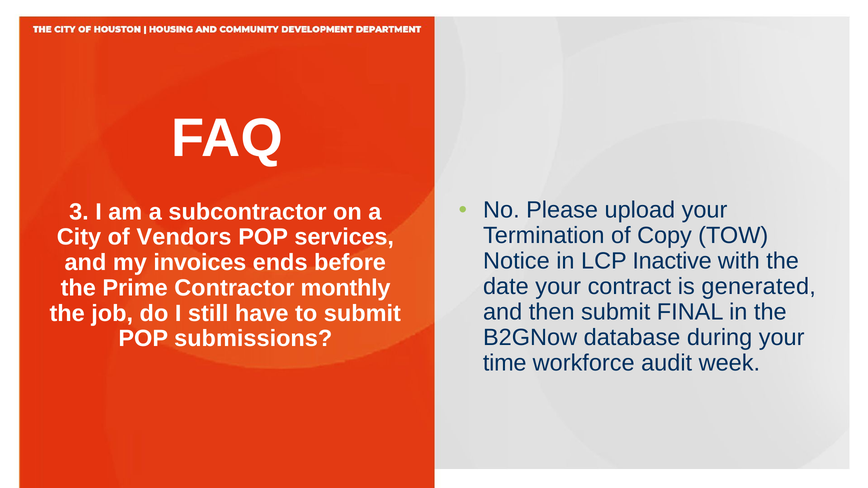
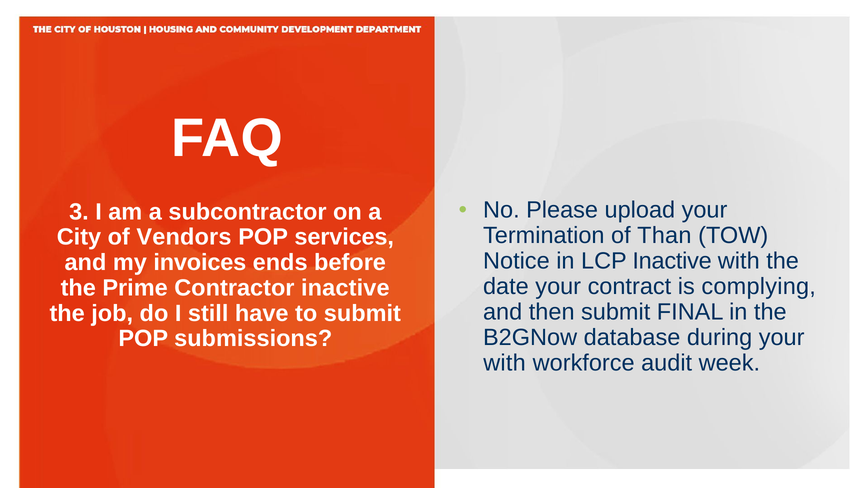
Copy: Copy -> Than (664, 236)
generated: generated -> complying (759, 287)
Contractor monthly: monthly -> inactive (345, 288)
time: time -> with (504, 363)
